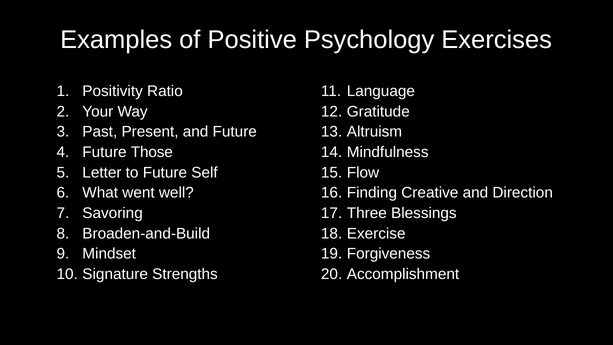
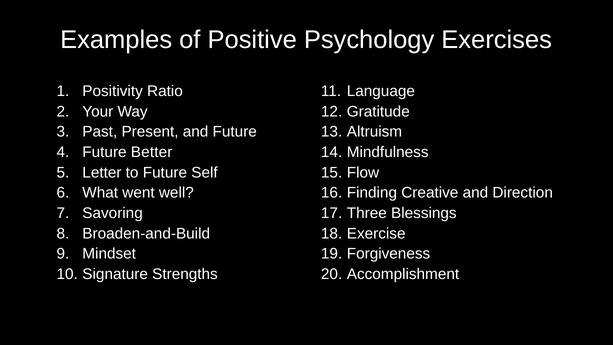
Those: Those -> Better (152, 152)
